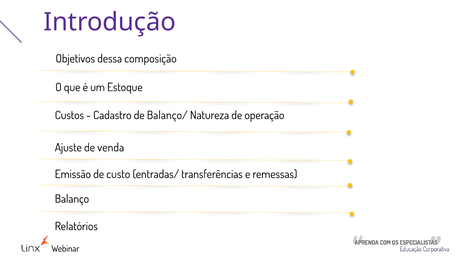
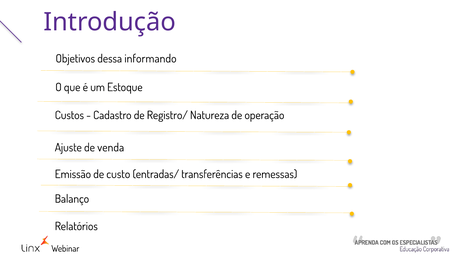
composição: composição -> informando (150, 59)
Balanço/: Balanço/ -> Registro/ (167, 115)
